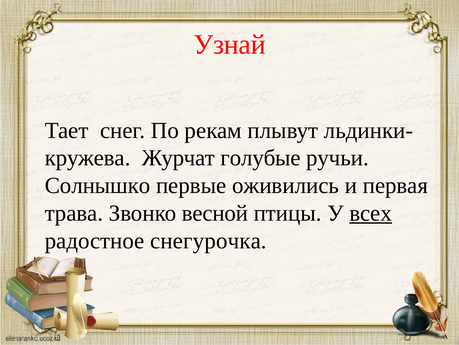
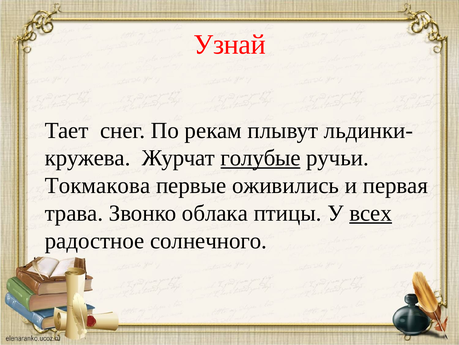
голубые underline: none -> present (261, 158)
Солнышко: Солнышко -> Токмакова (97, 185)
весной: весной -> облака (215, 213)
снегурочка: снегурочка -> солнечного (209, 240)
